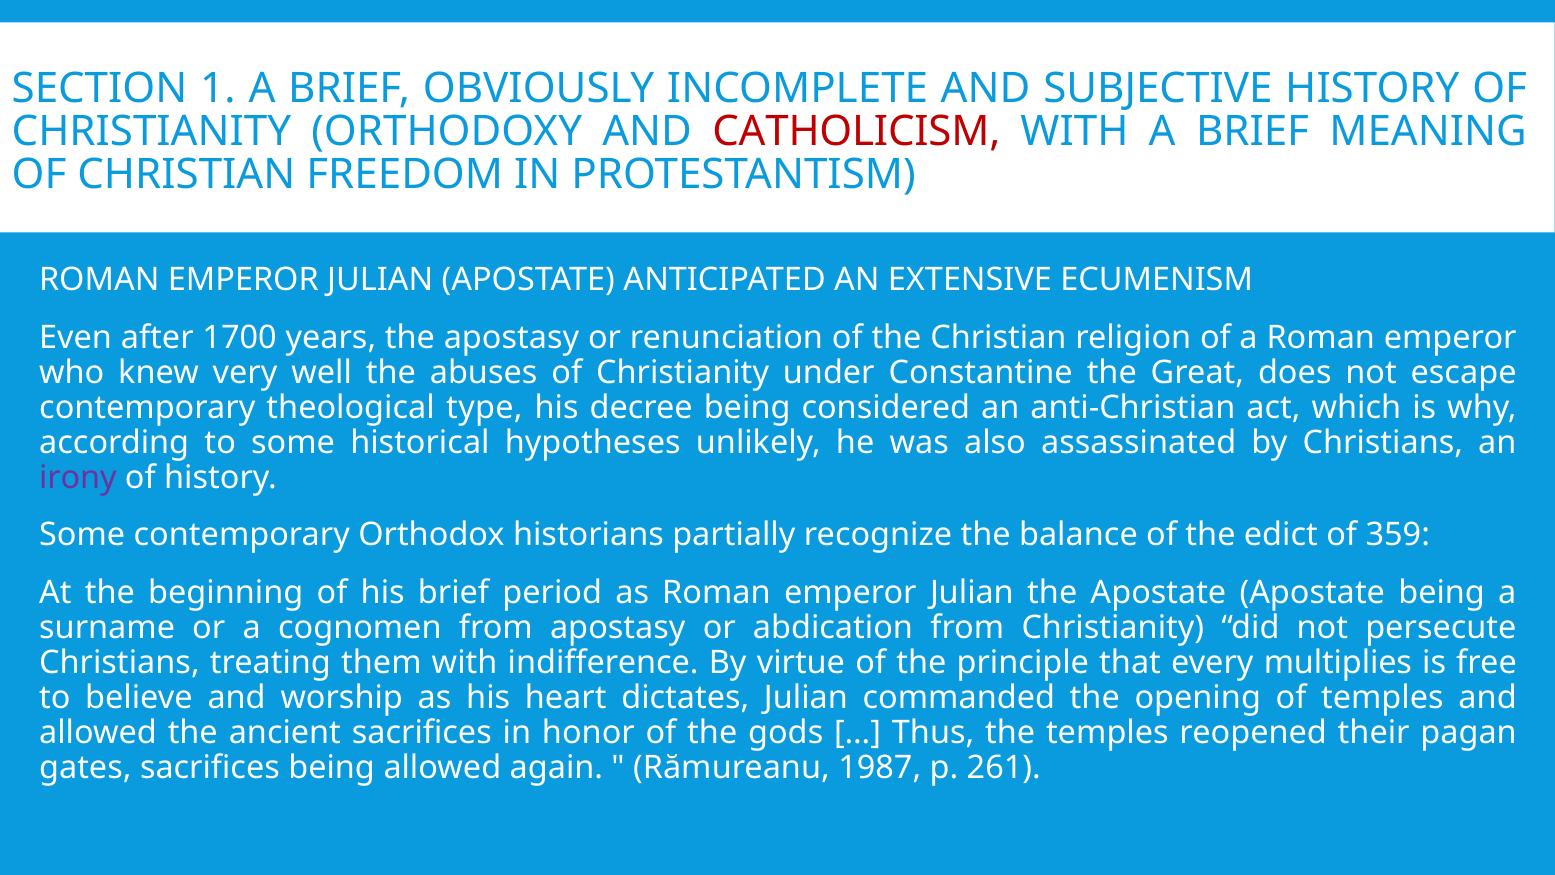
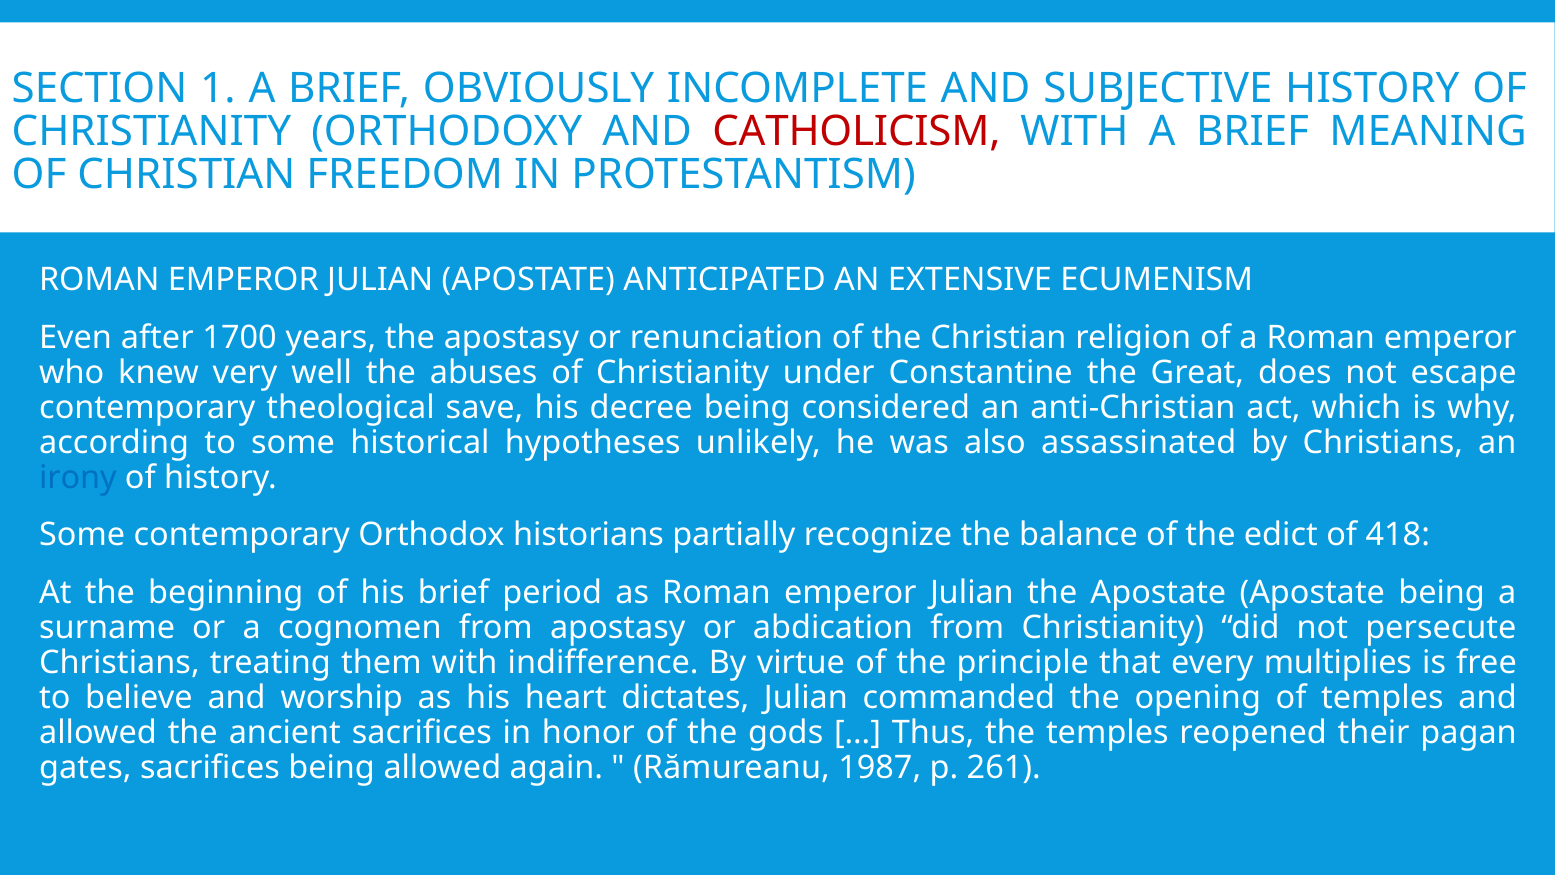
type: type -> save (485, 407)
irony colour: purple -> blue (78, 477)
359: 359 -> 418 (1398, 535)
